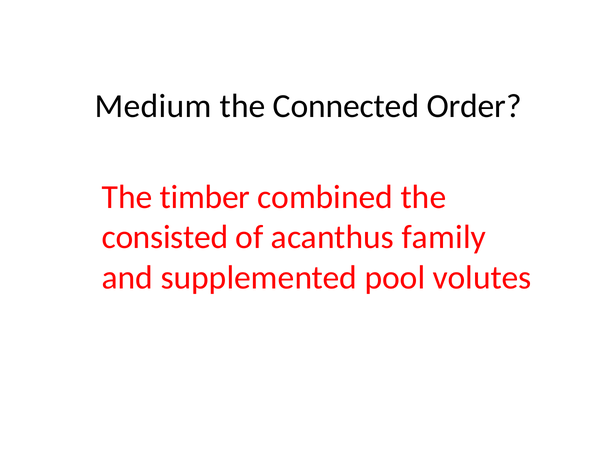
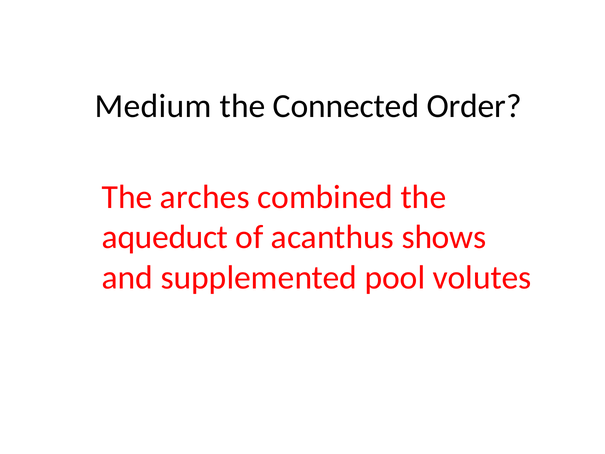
timber: timber -> arches (205, 197)
consisted: consisted -> aqueduct (165, 237)
family: family -> shows (444, 237)
